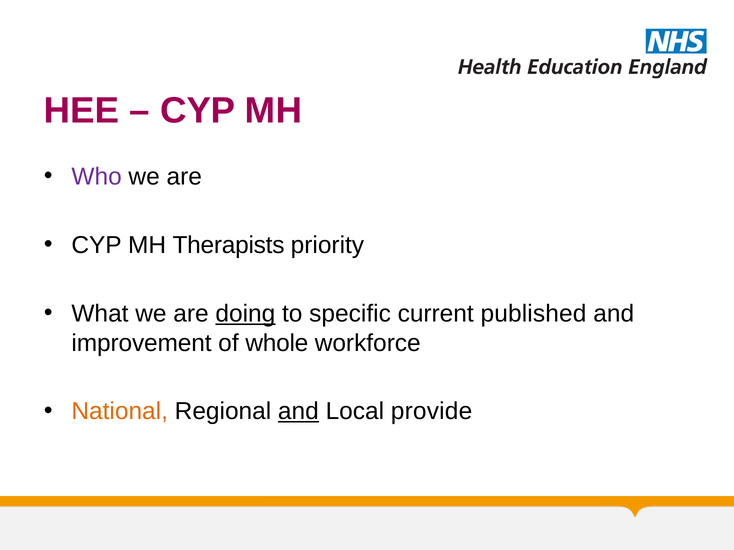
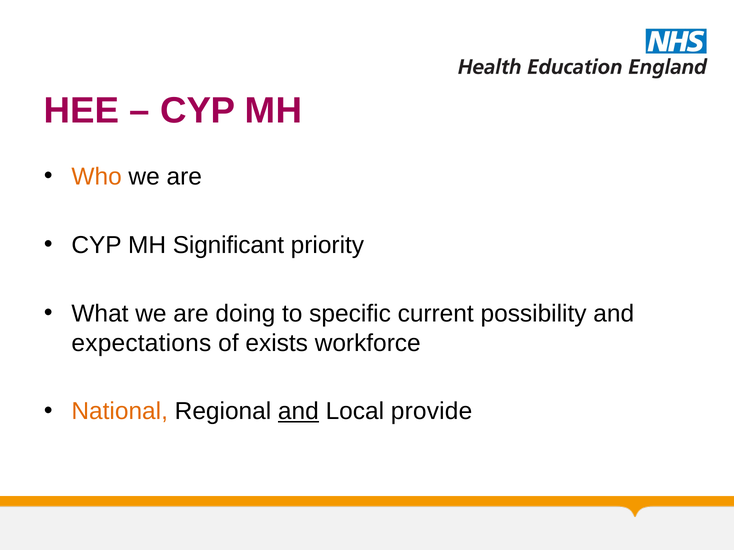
Who colour: purple -> orange (97, 177)
Therapists: Therapists -> Significant (228, 245)
doing underline: present -> none (245, 314)
published: published -> possibility (534, 314)
improvement: improvement -> expectations (141, 343)
whole: whole -> exists (277, 343)
